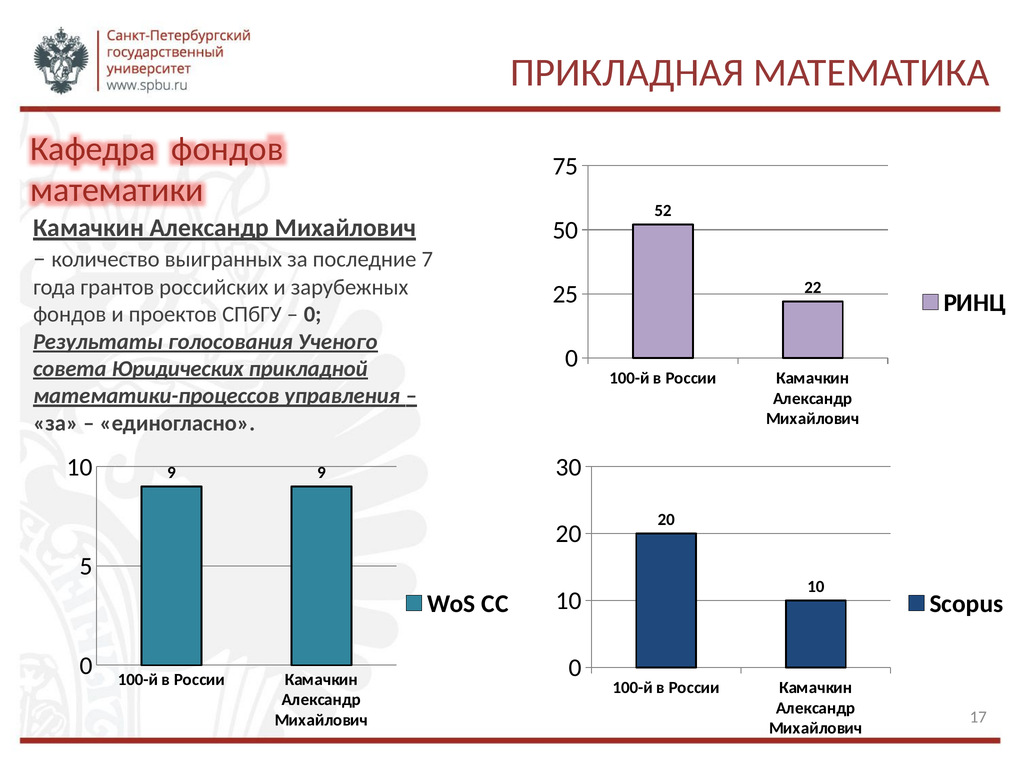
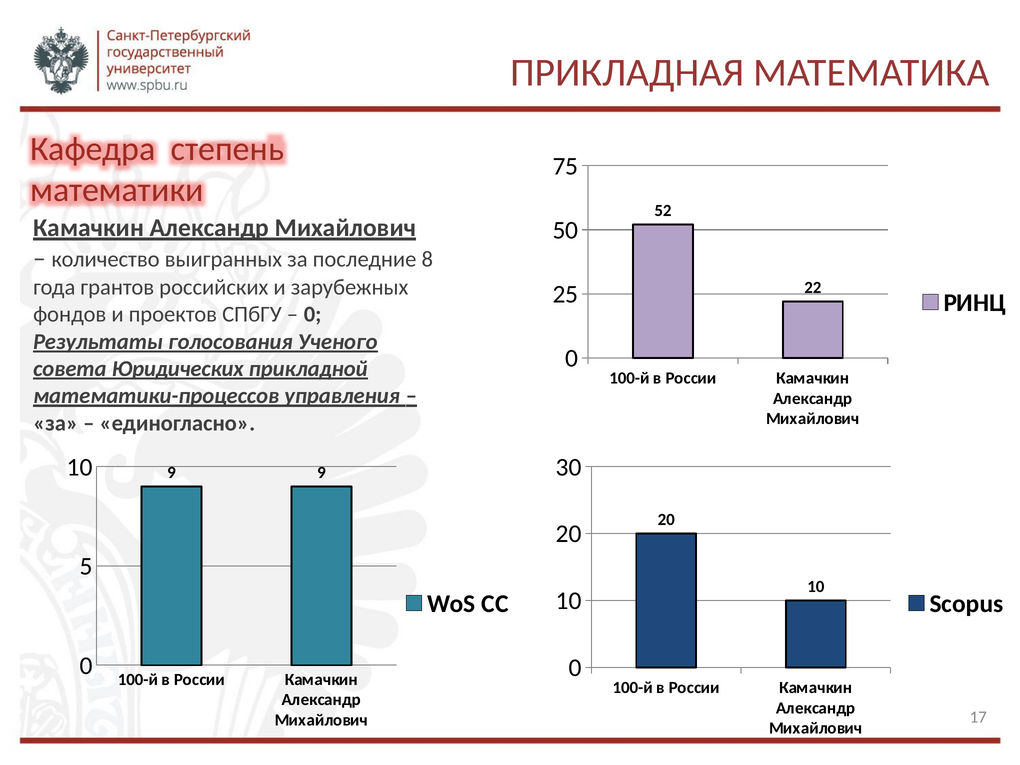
Кафедра фондов: фондов -> степень (227, 149)
7: 7 -> 8 (427, 259)
